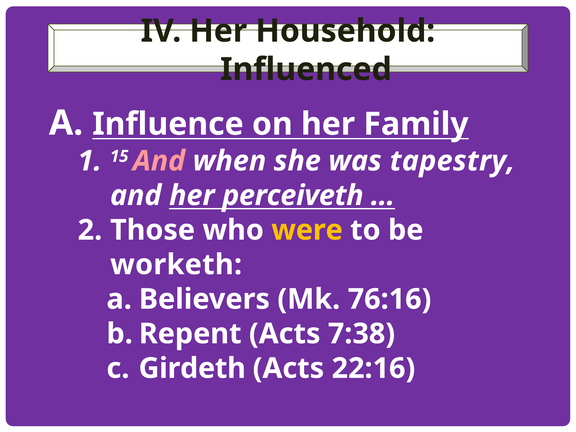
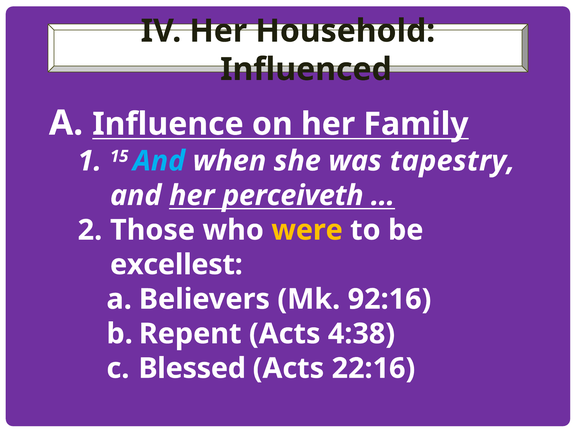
And colour: pink -> light blue (159, 161)
worketh: worketh -> excellest (176, 265)
76:16: 76:16 -> 92:16 (390, 299)
7:38: 7:38 -> 4:38 (361, 334)
Girdeth: Girdeth -> Blessed (192, 368)
